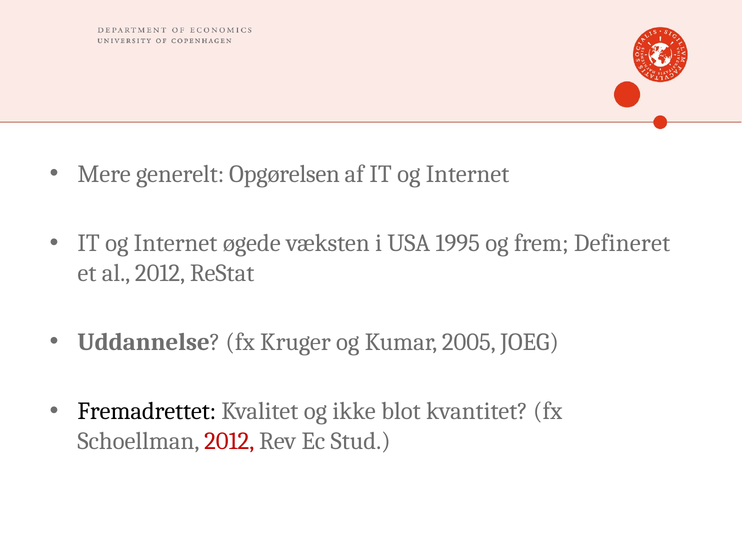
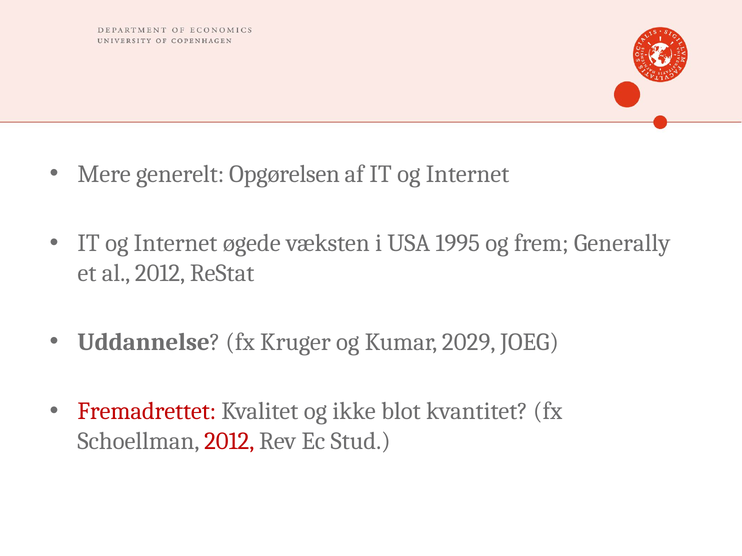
Defineret: Defineret -> Generally (622, 244)
2005: 2005 -> 2029 (469, 342)
Fremadrettet colour: black -> red (147, 412)
